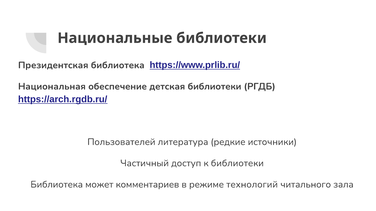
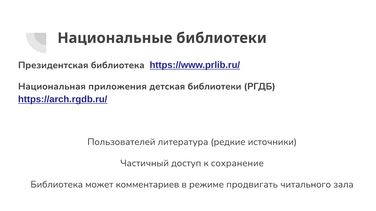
обеспечение: обеспечение -> приложения (118, 87)
к библиотеки: библиотеки -> сохранение (237, 164)
технологий: технологий -> продвигать (252, 185)
